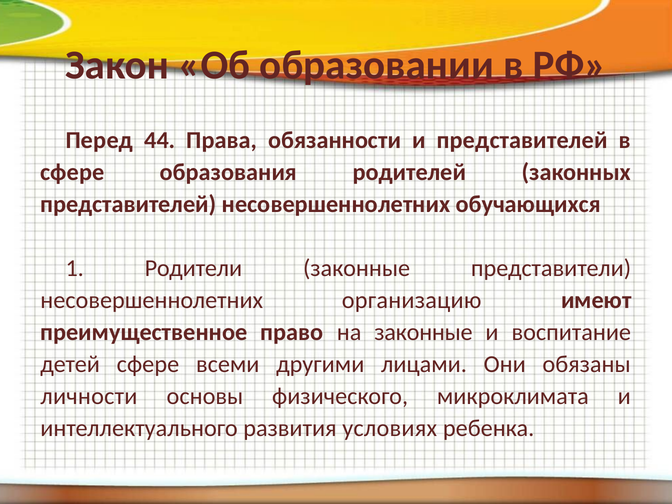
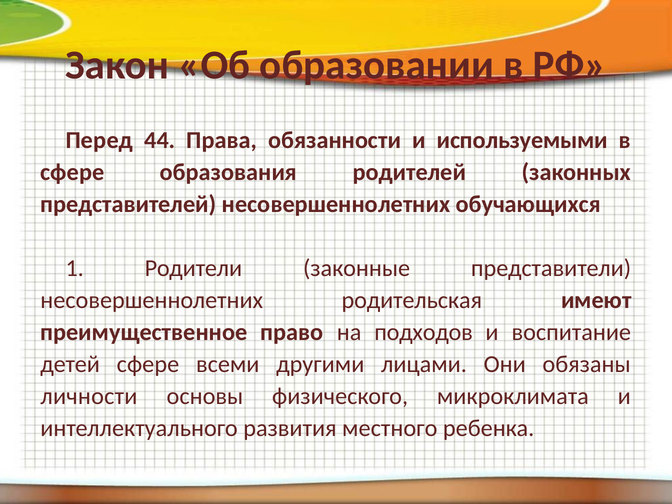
и представителей: представителей -> используемыми (522, 140)
организацию: организацию -> родительская (412, 300)
на законные: законные -> подходов (424, 332)
условиях: условиях -> местного (390, 428)
